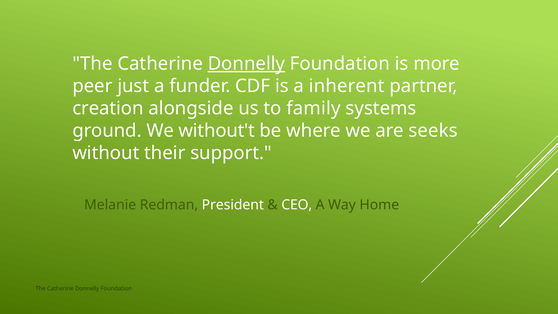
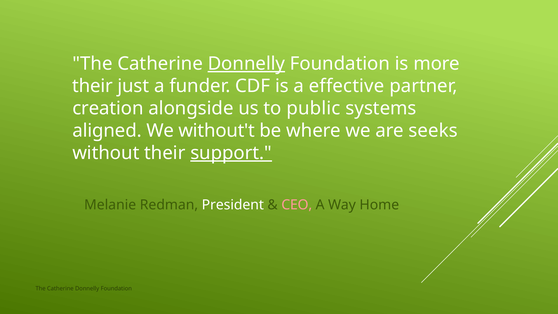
peer: peer -> their (93, 86)
inherent: inherent -> effective (347, 86)
family: family -> public (314, 108)
ground: ground -> aligned (107, 131)
support underline: none -> present (231, 153)
CEO colour: white -> pink (297, 205)
